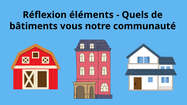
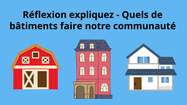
éléments: éléments -> expliquez (91, 15)
vous: vous -> faire (71, 26)
